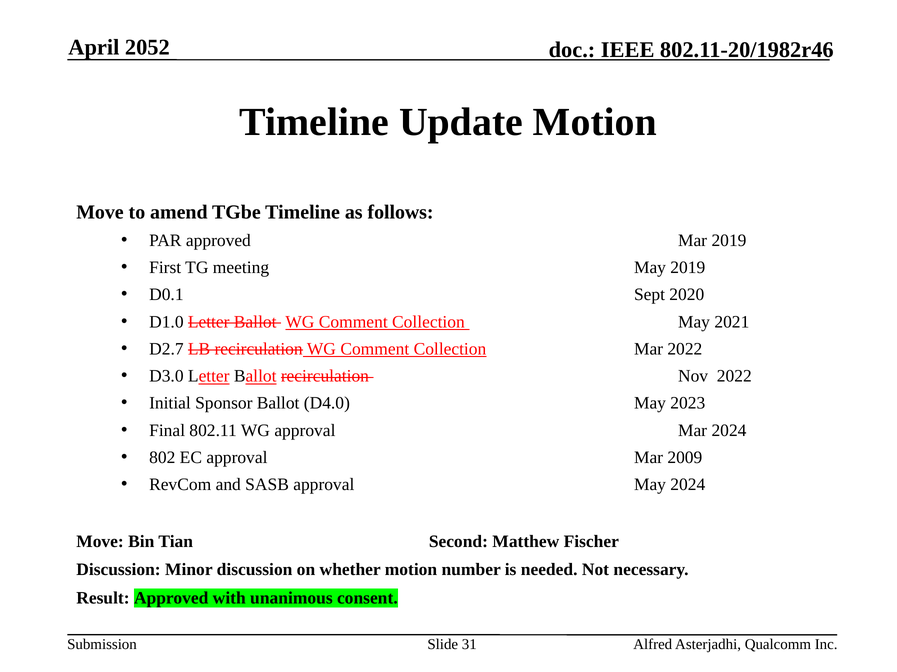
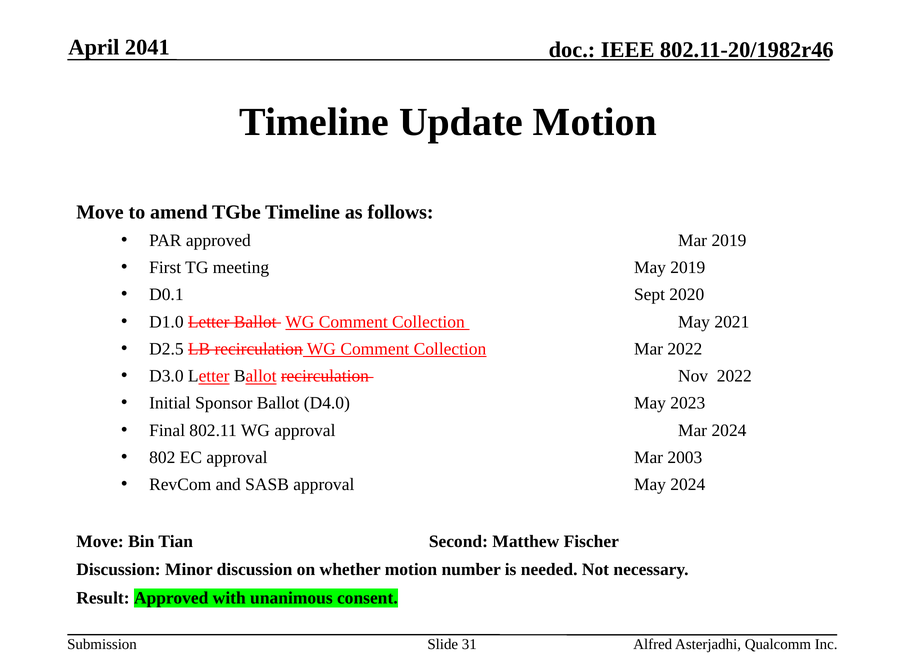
2052: 2052 -> 2041 (147, 48)
D2.7: D2.7 -> D2.5 (166, 349)
2009: 2009 -> 2003 (685, 458)
